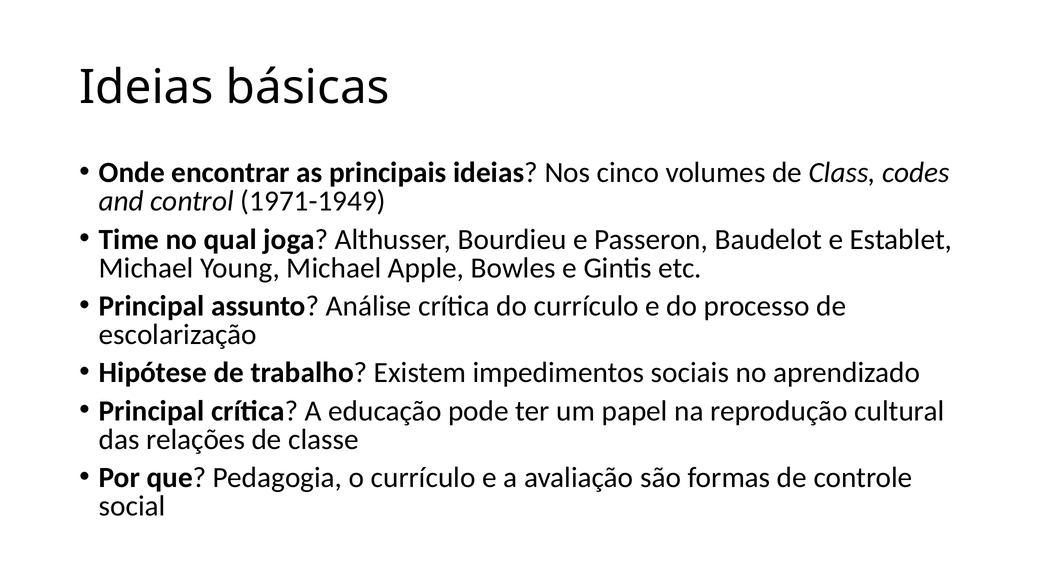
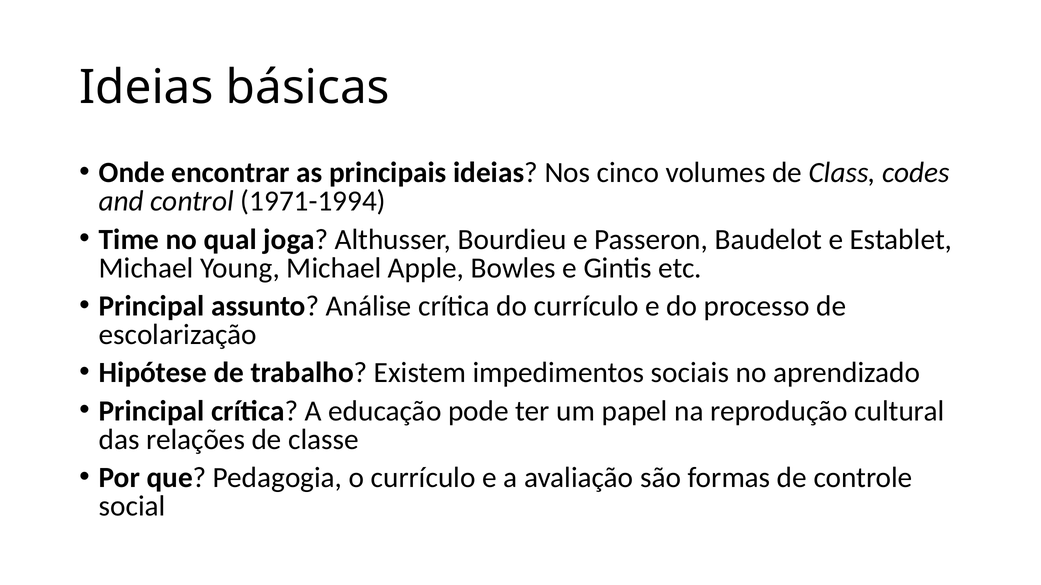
1971-1949: 1971-1949 -> 1971-1994 (313, 201)
